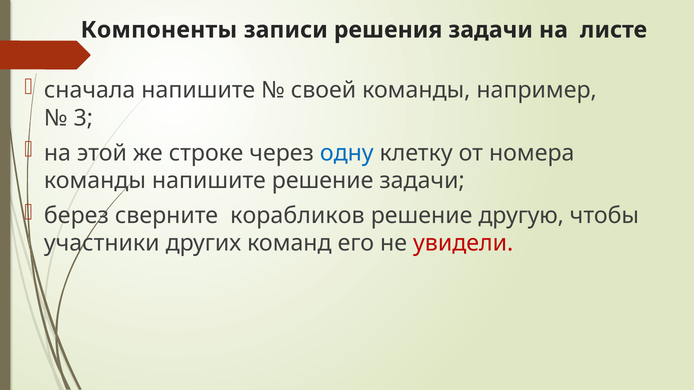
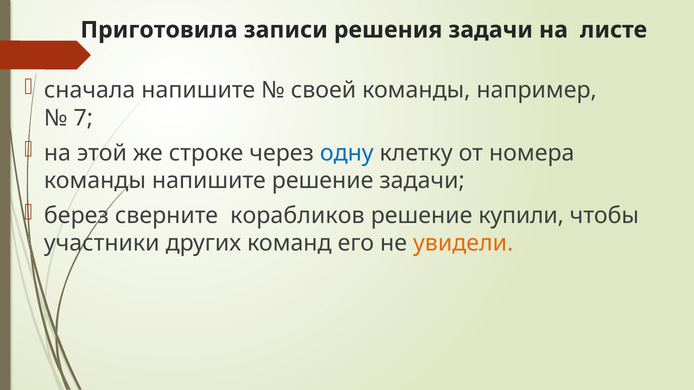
Компоненты: Компоненты -> Приготовила (159, 30)
3: 3 -> 7 (83, 118)
другую: другую -> купили (521, 216)
увидели colour: red -> orange (463, 244)
